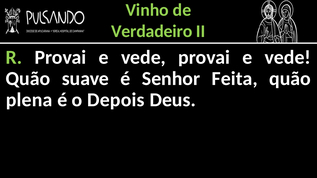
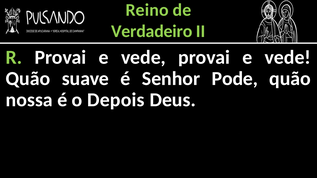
Vinho: Vinho -> Reino (147, 10)
Feita: Feita -> Pode (235, 79)
plena: plena -> nossa (29, 100)
